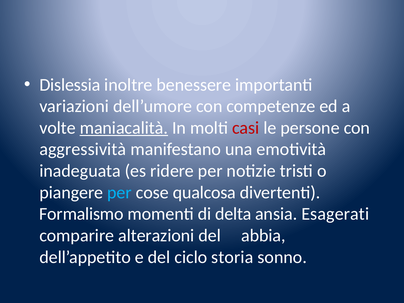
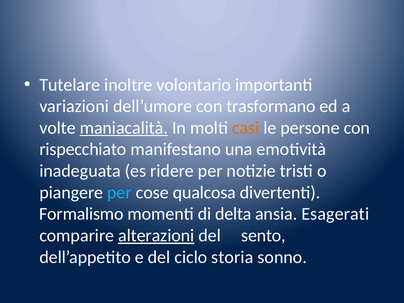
Dislessia: Dislessia -> Tutelare (70, 85)
benessere: benessere -> volontario (194, 85)
competenze: competenze -> trasformano (271, 106)
casi colour: red -> orange (246, 128)
aggressività: aggressività -> rispecchiato (83, 149)
alterazioni underline: none -> present (156, 236)
abbia: abbia -> sento (263, 236)
